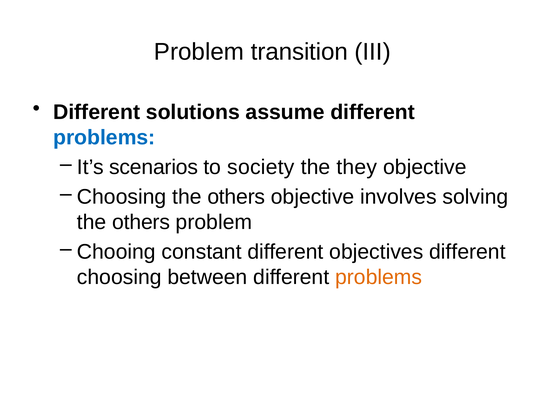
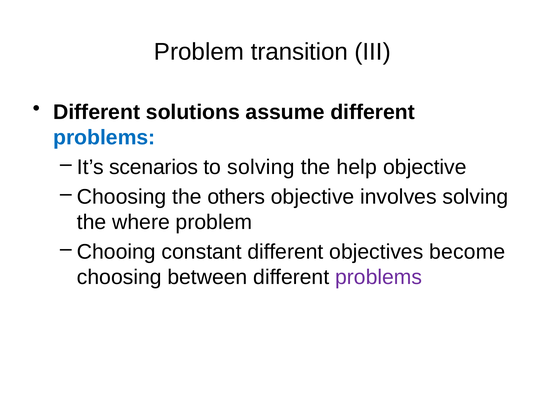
to society: society -> solving (261, 167)
they: they -> help (357, 167)
others: others -> where (141, 223)
objectives different: different -> become (467, 252)
problems colour: orange -> purple (379, 278)
